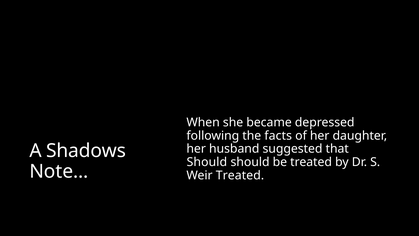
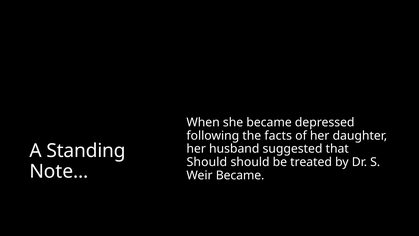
Shadows: Shadows -> Standing (86, 150)
Weir Treated: Treated -> Became (240, 175)
